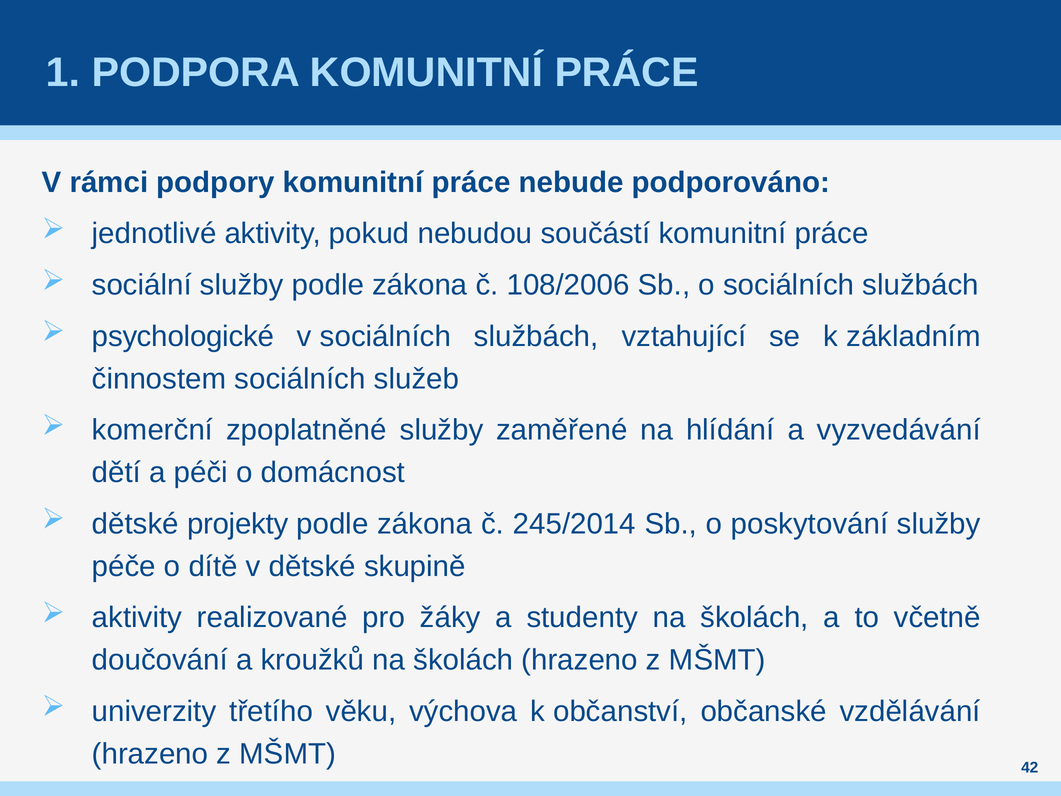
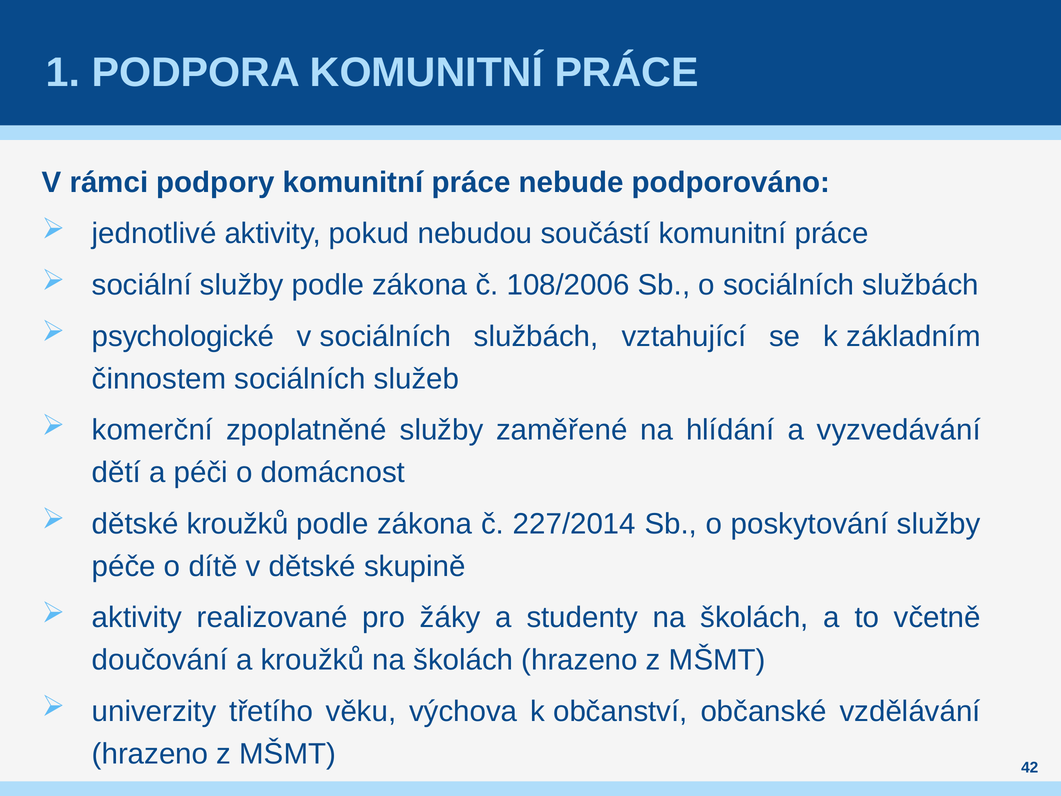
dětské projekty: projekty -> kroužků (238, 524)
245/2014: 245/2014 -> 227/2014 (574, 524)
